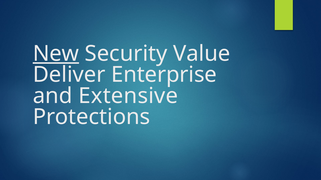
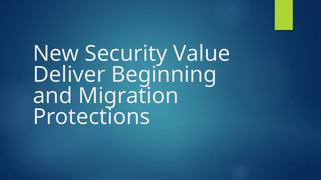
New underline: present -> none (56, 54)
Enterprise: Enterprise -> Beginning (164, 75)
Extensive: Extensive -> Migration (128, 96)
